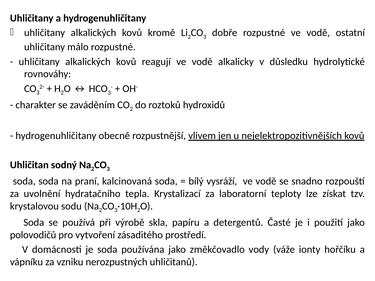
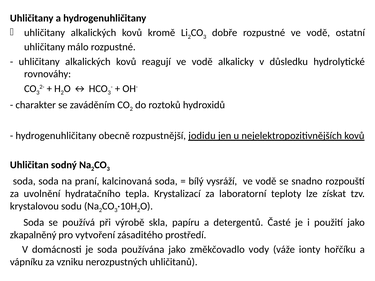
vlivem: vlivem -> jodidu (202, 136)
polovodičů: polovodičů -> zkapalněný (33, 235)
